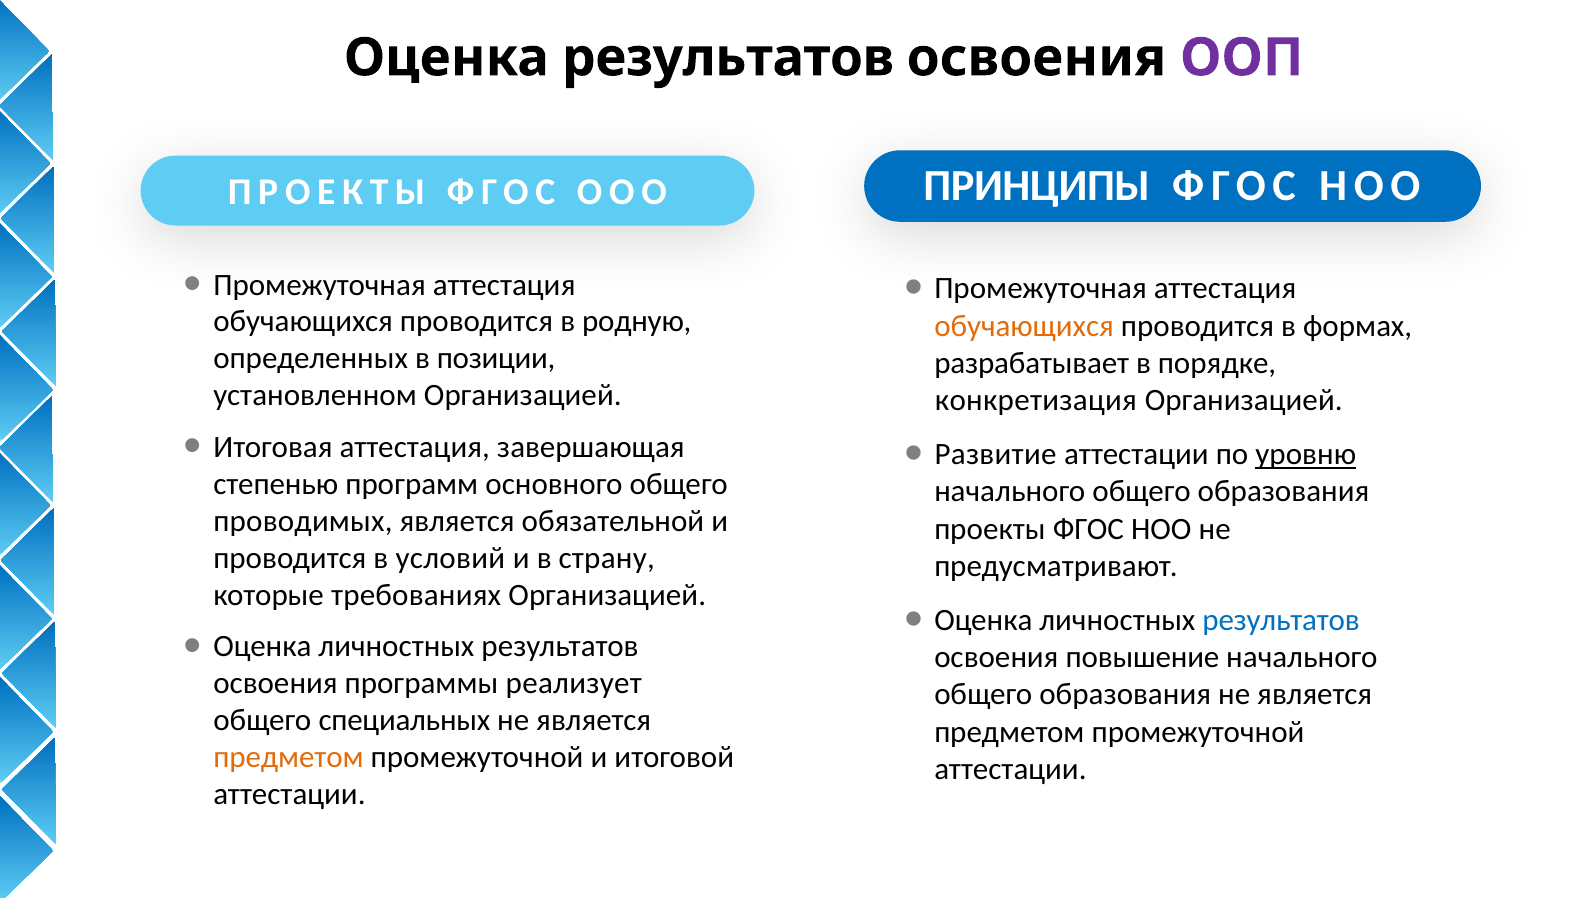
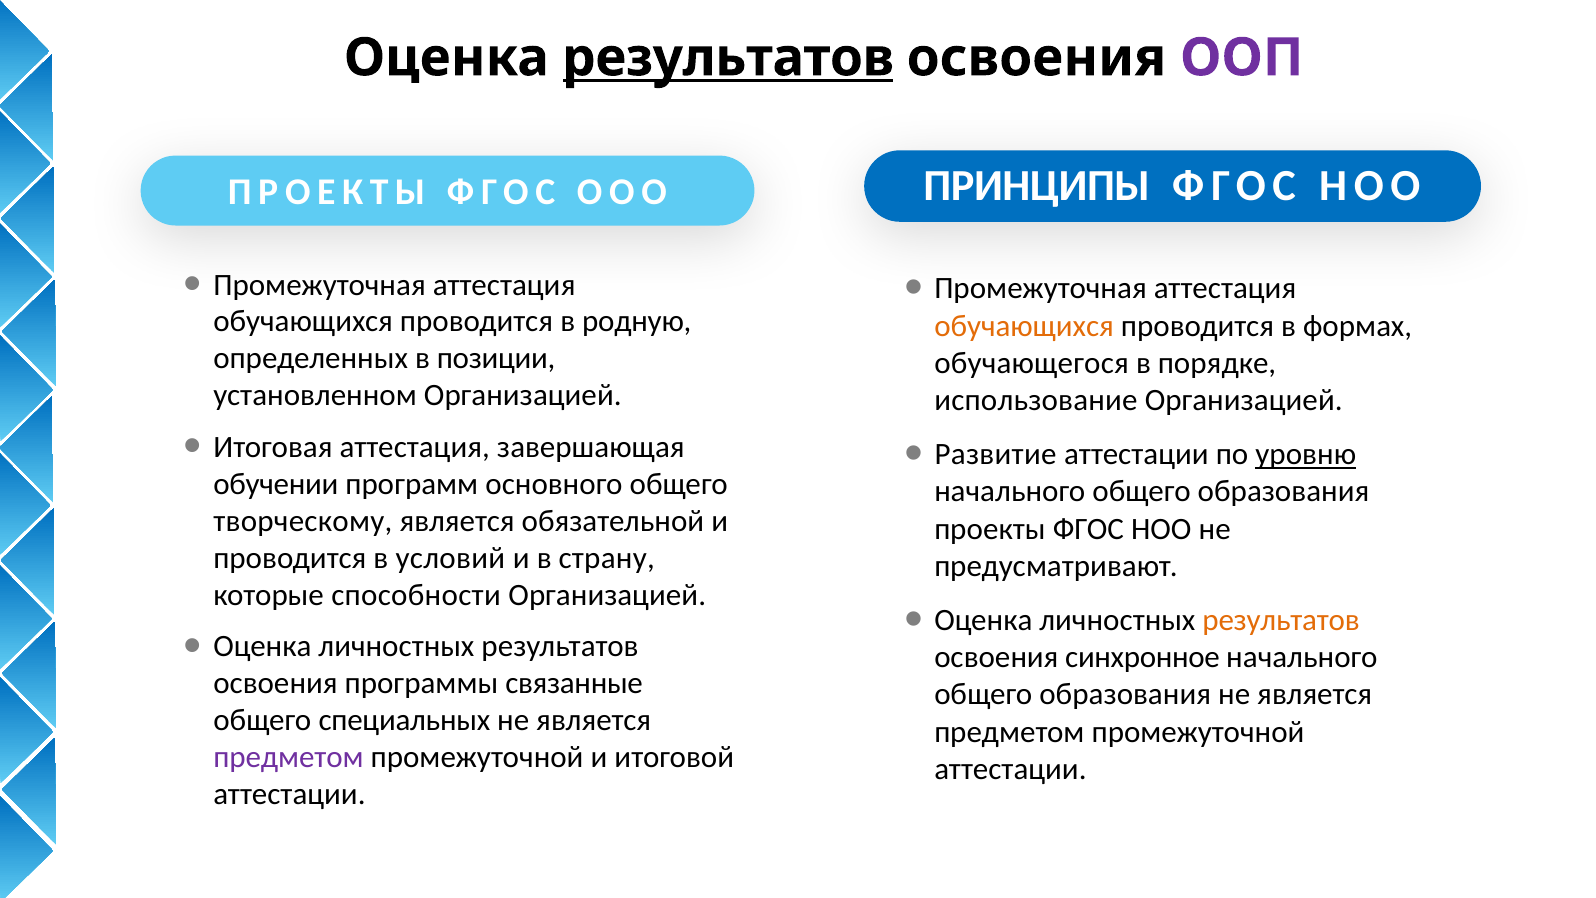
результатов underline: none -> present (728, 58)
разрабатывает: разрабатывает -> обучающегося (1032, 363)
конкретизация: конкретизация -> использование (1036, 400)
степенью: степенью -> обучении (276, 484)
проводимых: проводимых -> творческому (303, 521)
требованиях: требованиях -> способности (416, 595)
результатов colour: blue -> orange (1281, 620)
повышение: повышение -> синхронное (1143, 657)
реализует: реализует -> связанные (574, 683)
предметом colour: orange -> purple (288, 757)
